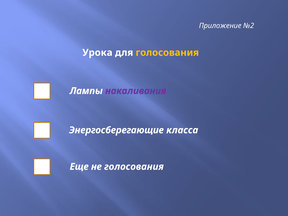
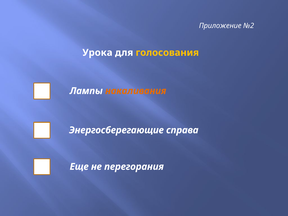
накаливания colour: purple -> orange (136, 91)
класса: класса -> справа (182, 130)
не голосования: голосования -> перегорания (134, 167)
